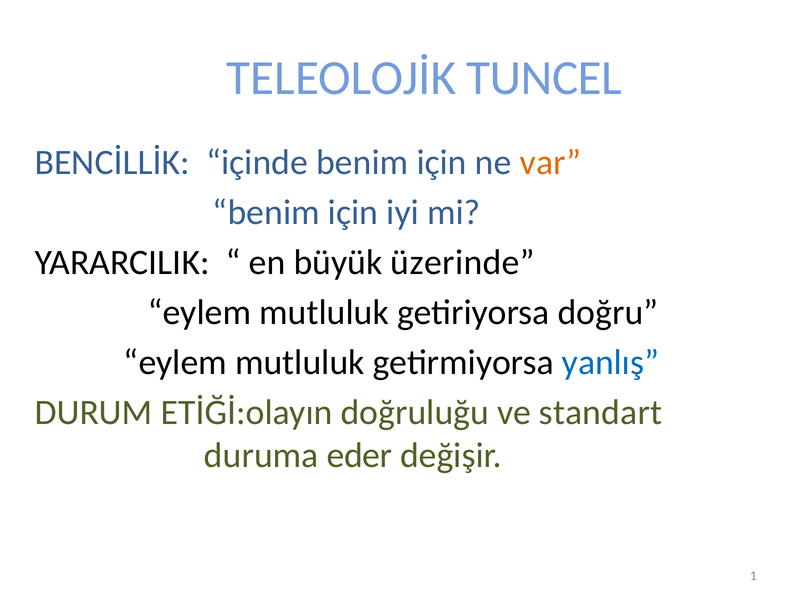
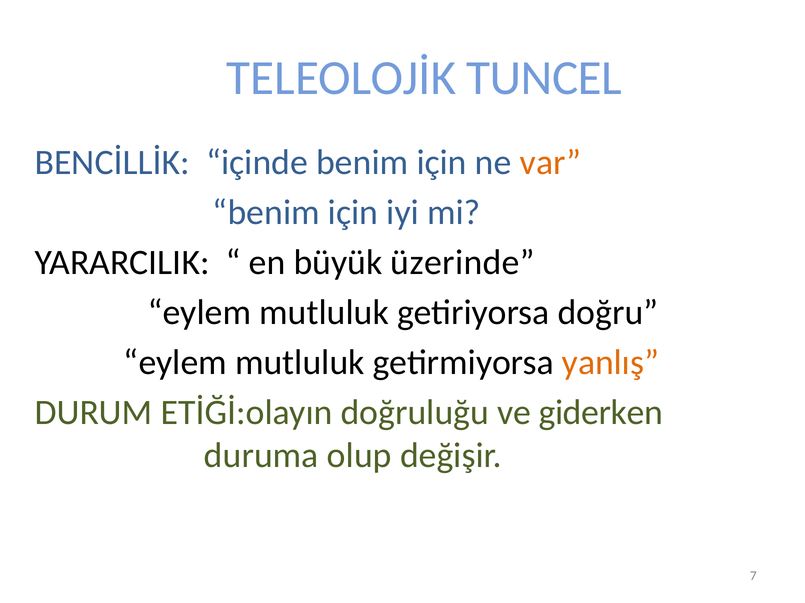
yanlış colour: blue -> orange (610, 363)
standart: standart -> giderken (601, 413)
eder: eder -> olup (359, 456)
1: 1 -> 7 (753, 576)
